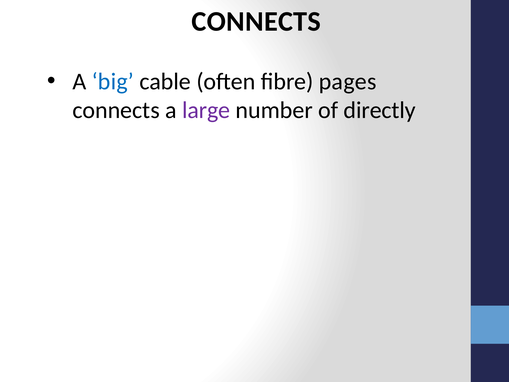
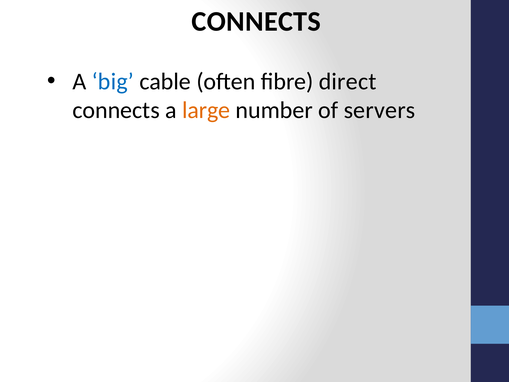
pages: pages -> direct (348, 81)
large colour: purple -> orange (206, 110)
directly: directly -> servers (380, 110)
